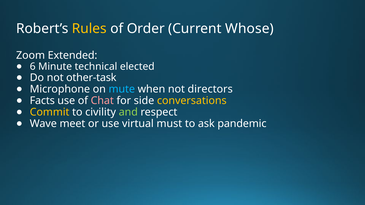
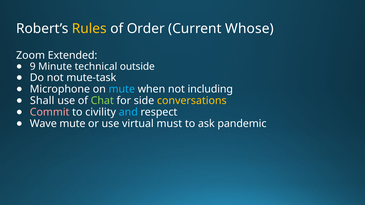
6: 6 -> 9 (33, 67)
elected: elected -> outside (137, 67)
other-task: other-task -> mute-task (91, 78)
directors: directors -> including (210, 89)
Facts: Facts -> Shall (42, 101)
Chat colour: pink -> light green (102, 101)
Commit colour: yellow -> pink (50, 112)
and colour: light green -> light blue (128, 112)
Wave meet: meet -> mute (72, 124)
